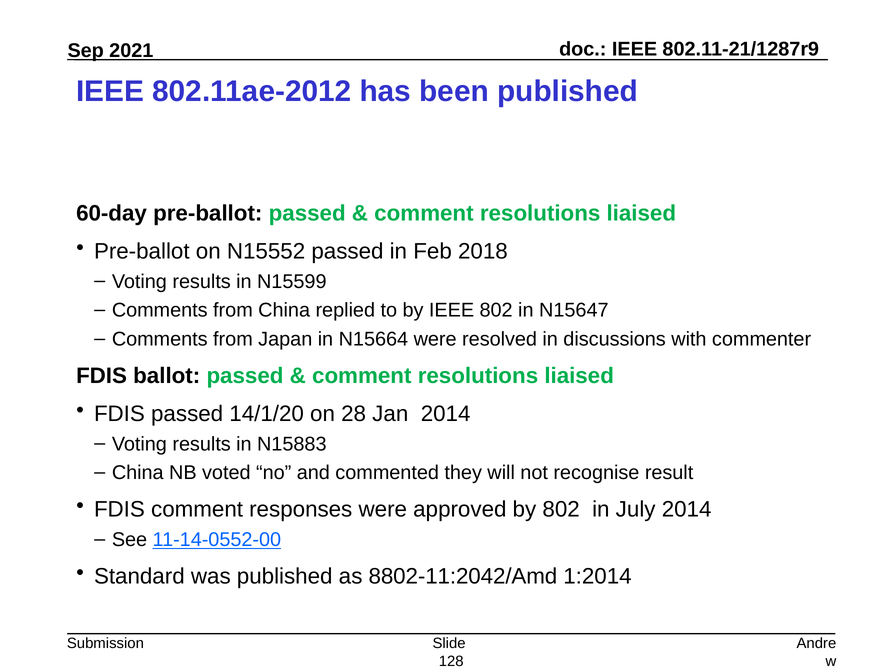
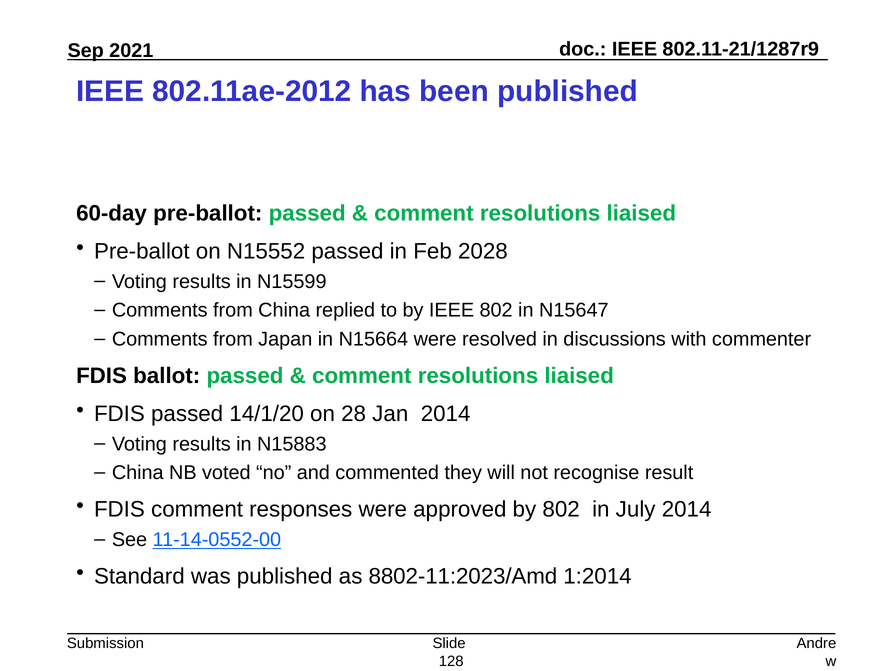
2018: 2018 -> 2028 (483, 251)
8802-11:2042/Amd: 8802-11:2042/Amd -> 8802-11:2023/Amd (463, 577)
